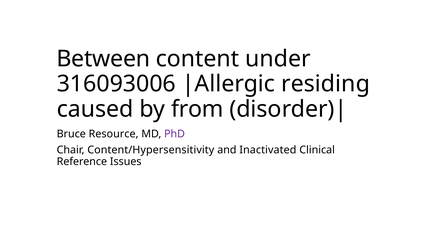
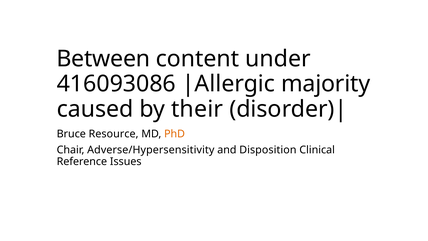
316093006: 316093006 -> 416093086 (116, 84)
residing: residing -> majority (326, 84)
from: from -> their (197, 109)
PhD colour: purple -> orange (175, 134)
Content/Hypersensitivity: Content/Hypersensitivity -> Adverse/Hypersensitivity (151, 150)
Inactivated: Inactivated -> Disposition (268, 150)
